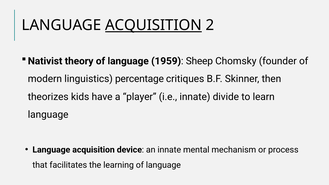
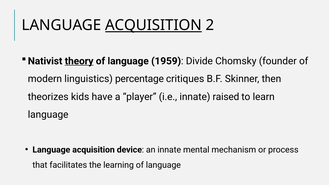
theory underline: none -> present (79, 61)
Sheep: Sheep -> Divide (199, 61)
divide: divide -> raised (226, 97)
